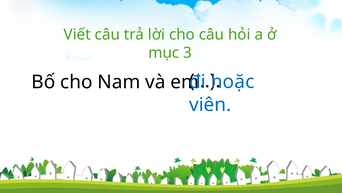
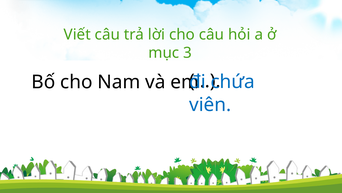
hoặc: hoặc -> chứa (233, 82)
